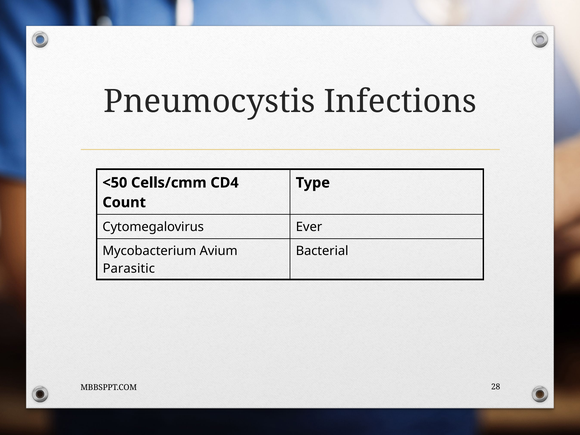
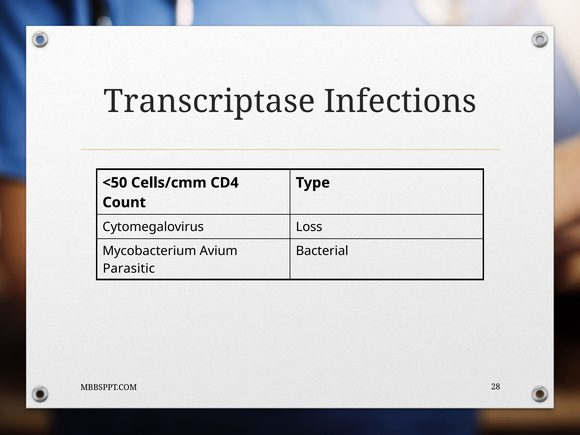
Pneumocystis: Pneumocystis -> Transcriptase (209, 102)
Ever: Ever -> Loss (309, 227)
